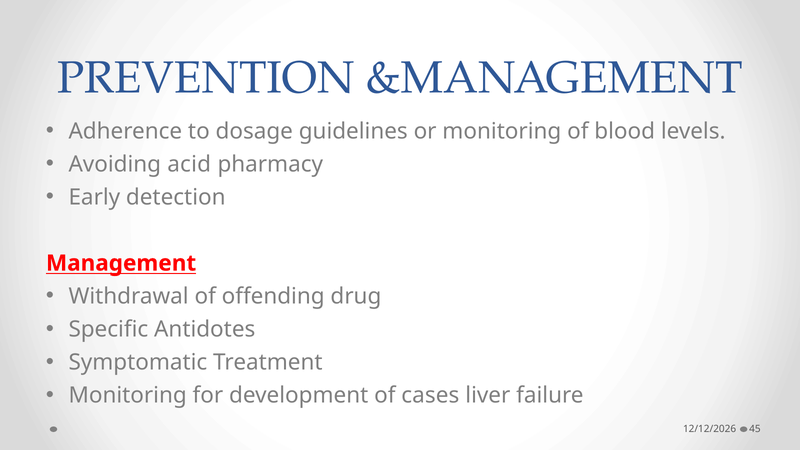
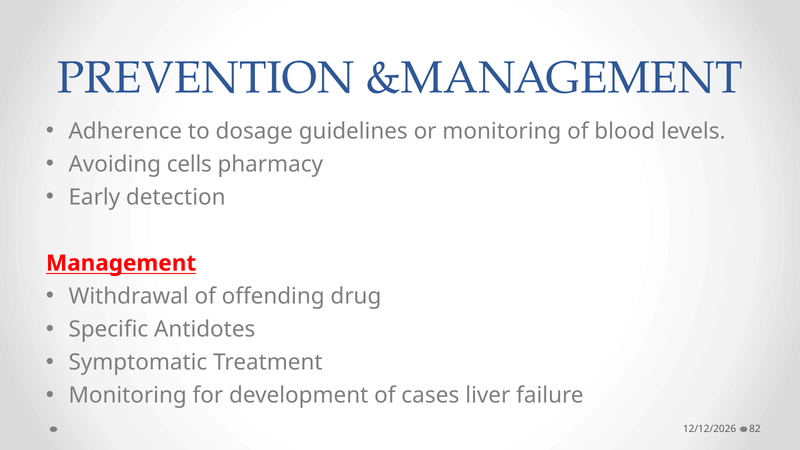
acid: acid -> cells (189, 164)
45: 45 -> 82 (755, 429)
